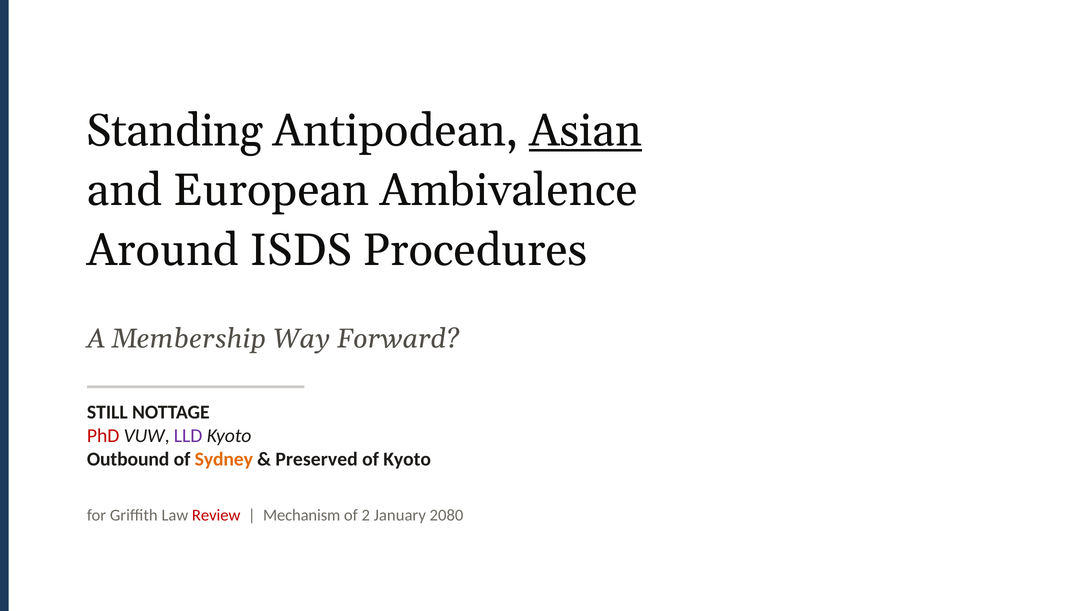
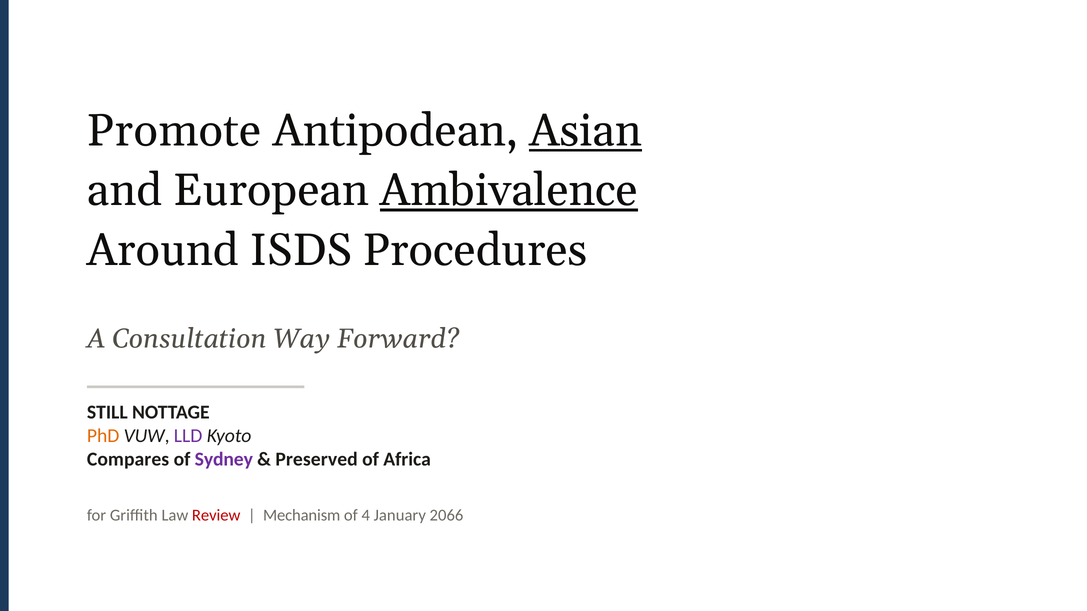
Standing: Standing -> Promote (174, 131)
Ambivalence underline: none -> present (509, 191)
Membership: Membership -> Consultation (189, 339)
PhD colour: red -> orange (103, 436)
Outbound: Outbound -> Compares (128, 460)
Sydney colour: orange -> purple (224, 460)
of Kyoto: Kyoto -> Africa (407, 460)
2: 2 -> 4 (366, 516)
2080: 2080 -> 2066 (446, 516)
